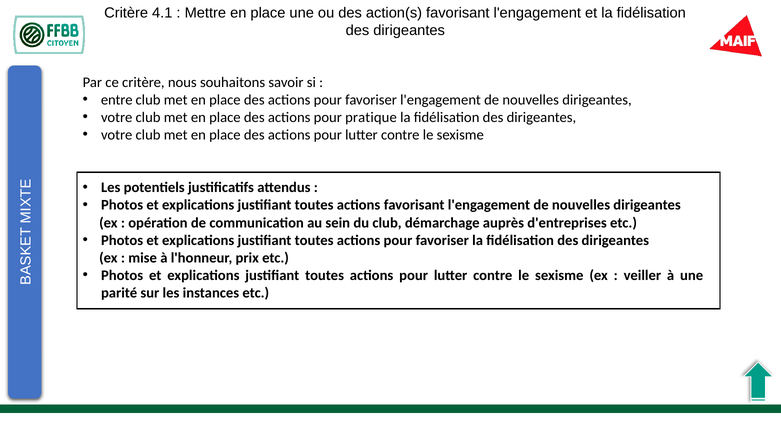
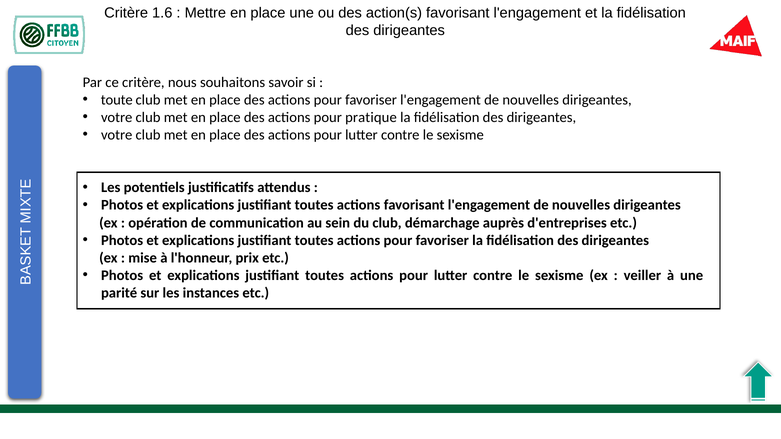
4.1: 4.1 -> 1.6 (162, 13)
entre: entre -> toute (117, 100)
